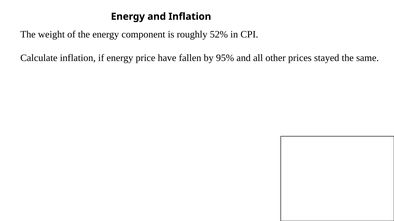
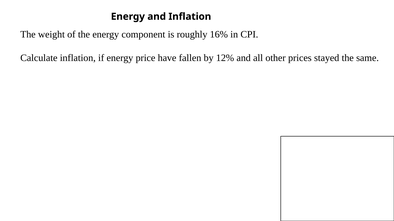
52%: 52% -> 16% (219, 34)
95%: 95% -> 12% (225, 58)
